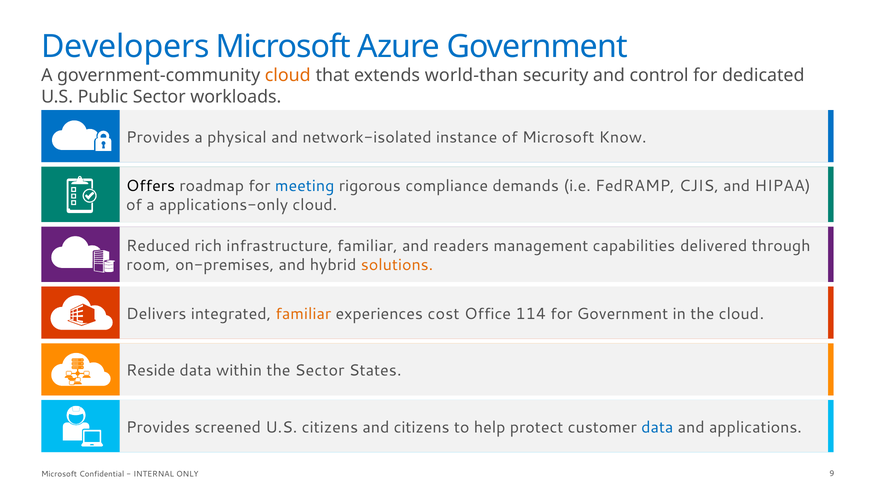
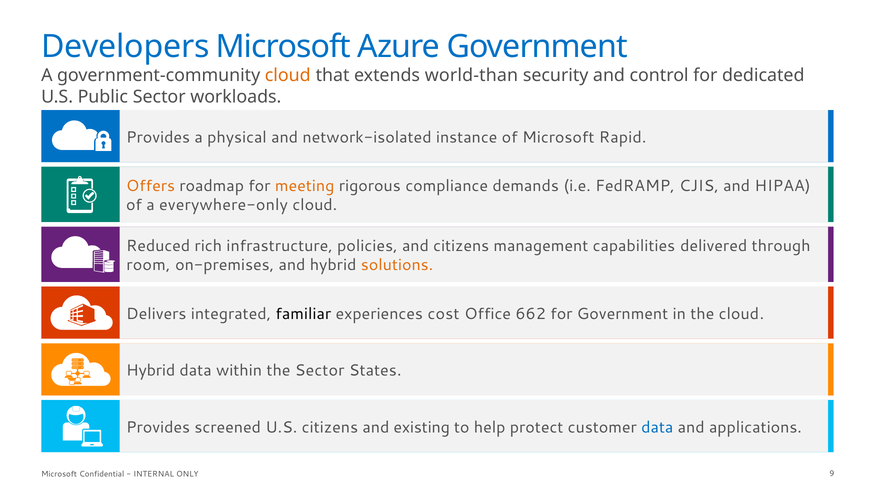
Know: Know -> Rapid (623, 137)
Offers colour: black -> orange (151, 186)
meeting colour: blue -> orange (305, 186)
applications-only: applications-only -> everywhere-only (223, 205)
infrastructure familiar: familiar -> policies (367, 246)
and readers: readers -> citizens (461, 246)
familiar colour: orange -> black (303, 314)
114: 114 -> 662 (531, 314)
Reside: Reside -> Hybrid (151, 371)
and citizens: citizens -> existing (422, 428)
